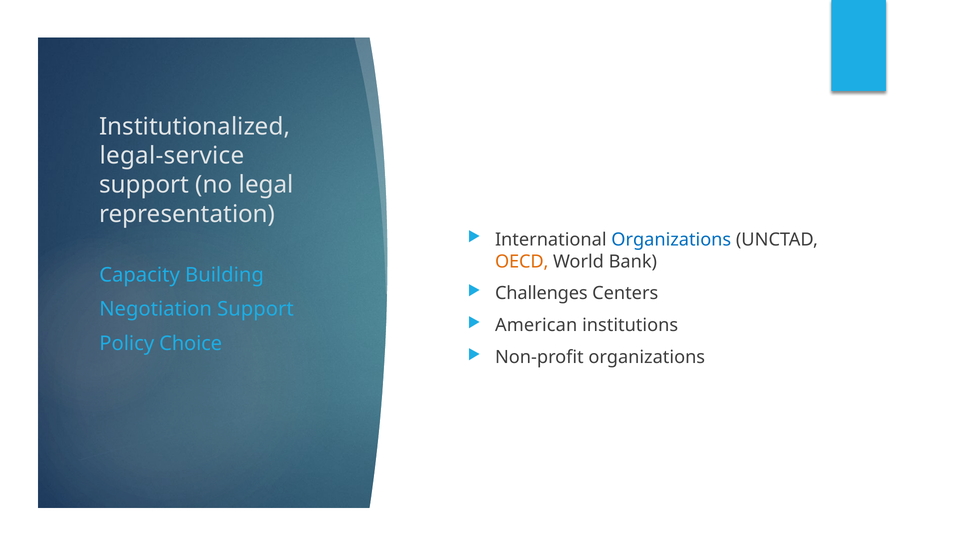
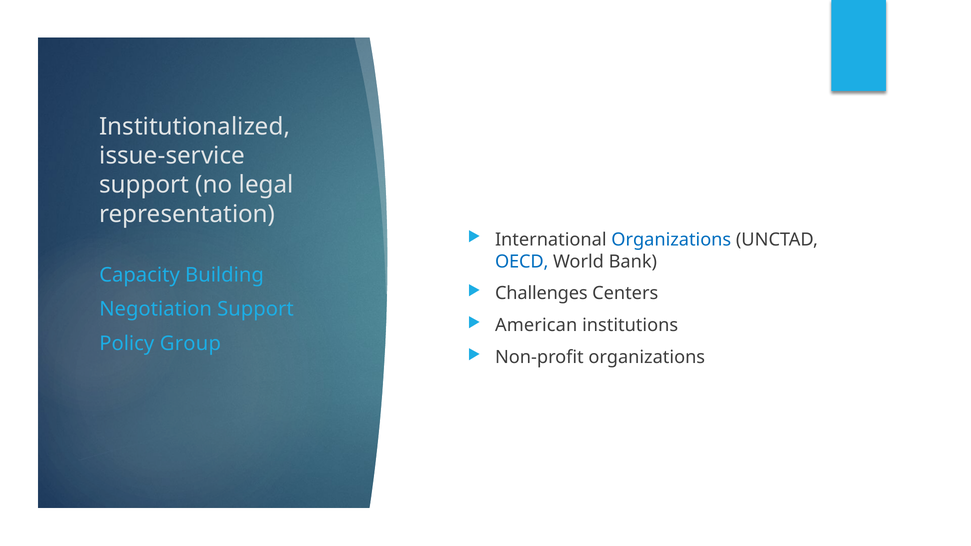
legal-service: legal-service -> issue-service (172, 156)
OECD colour: orange -> blue (522, 262)
Choice: Choice -> Group (190, 344)
